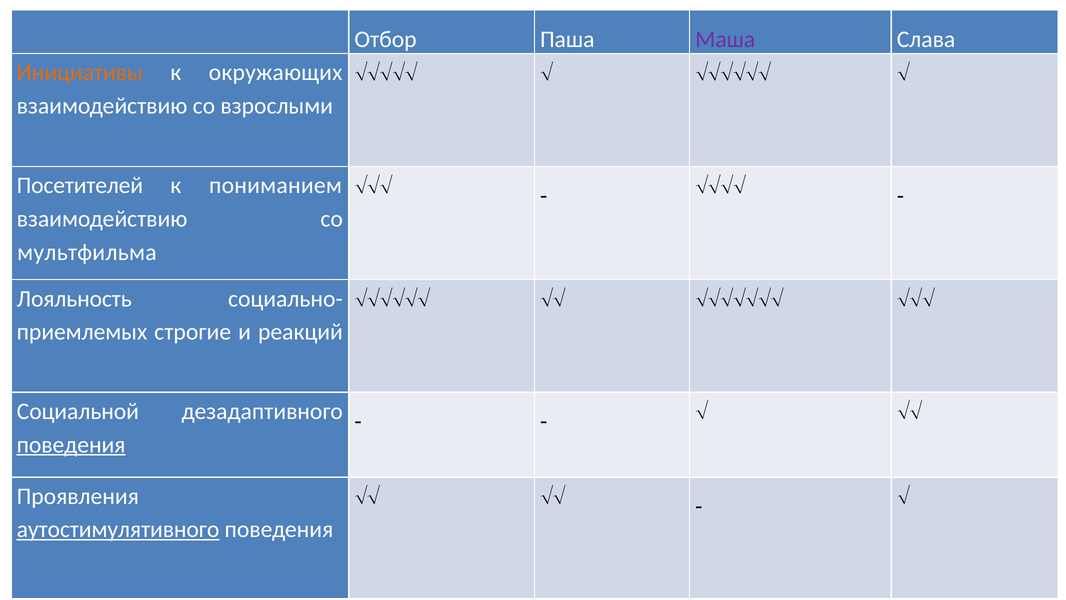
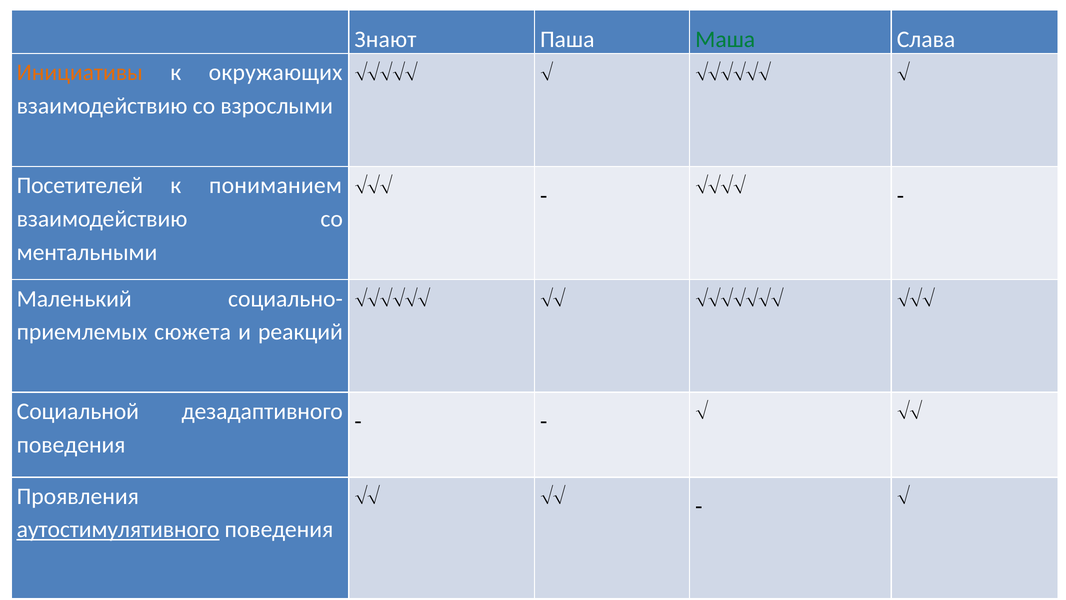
Отбор: Отбор -> Знают (385, 39)
Маша colour: purple -> green (725, 39)
мультфильма: мультфильма -> ментальными (87, 252)
Лояльность: Лояльность -> Маленький (74, 299)
строгие: строгие -> сюжета (193, 332)
поведения underline: present -> none (71, 444)
